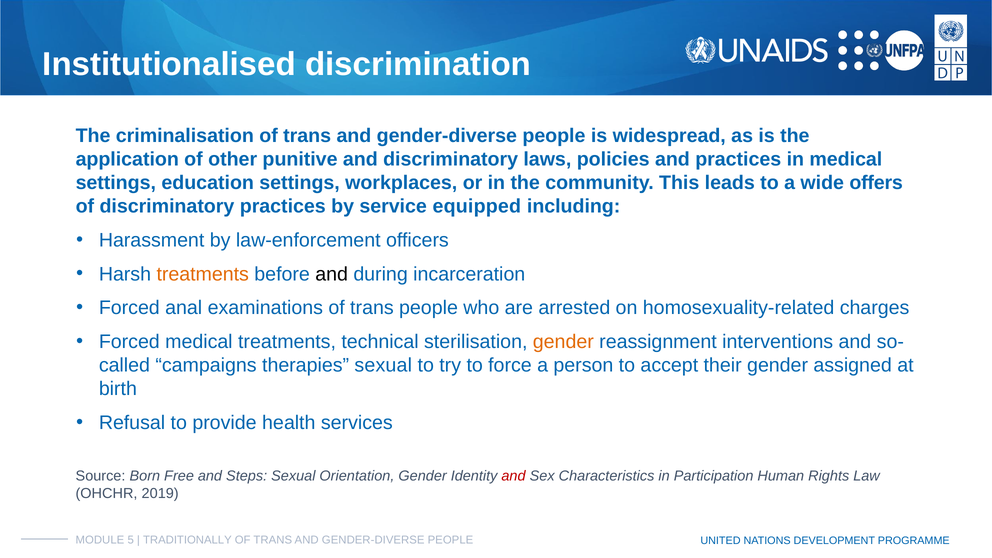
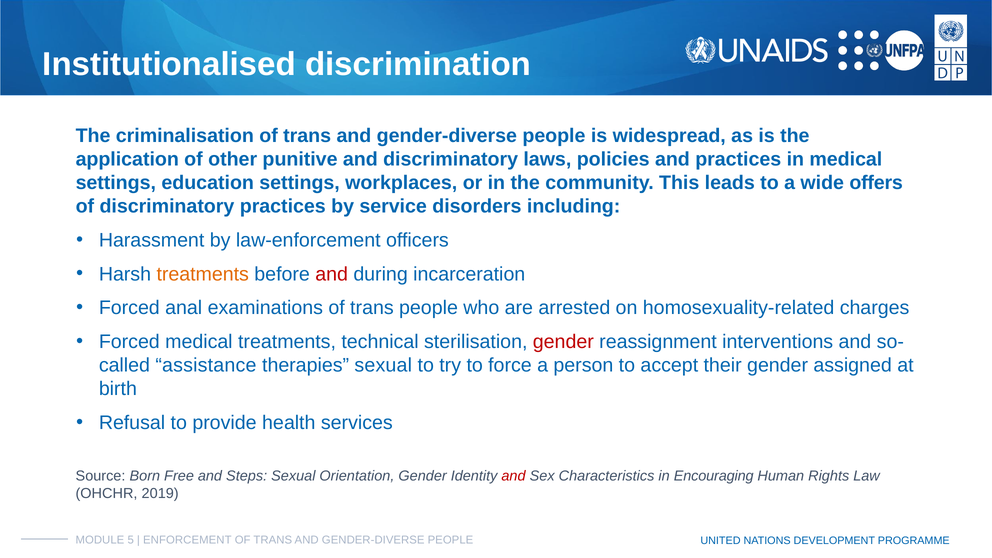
equipped: equipped -> disorders (477, 206)
and colour: black -> red (332, 274)
gender colour: orange -> red (563, 342)
campaigns: campaigns -> assistance (206, 365)
Participation: Participation -> Encouraging (714, 476)
TRADITIONALLY: TRADITIONALLY -> ENFORCEMENT (187, 540)
